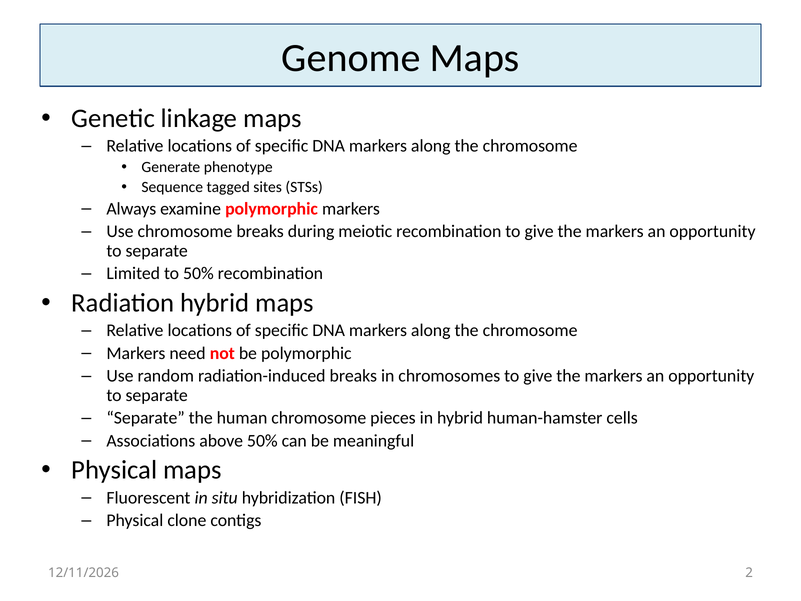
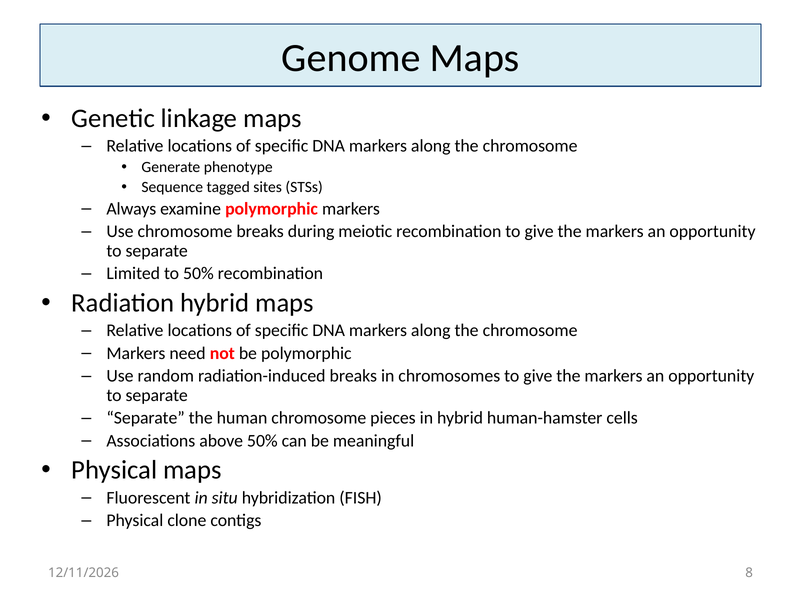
2: 2 -> 8 (749, 573)
